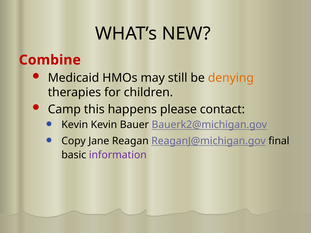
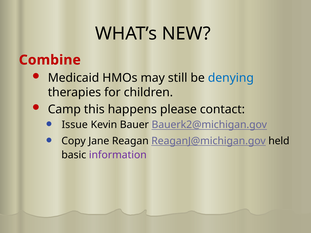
denying colour: orange -> blue (231, 78)
Kevin: Kevin -> Issue (75, 125)
final: final -> held (279, 141)
